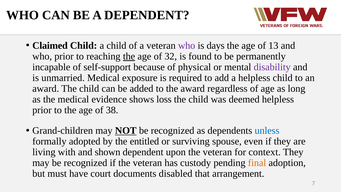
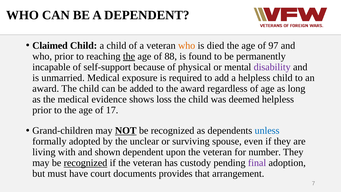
who colour: purple -> orange (187, 46)
days: days -> died (216, 46)
13: 13 -> 97 (273, 46)
32: 32 -> 88 (171, 56)
38: 38 -> 17 (112, 110)
entitled: entitled -> unclear (144, 141)
context: context -> number (265, 152)
recognized underline: none -> present (86, 163)
final colour: orange -> purple (257, 163)
disabled: disabled -> provides (176, 174)
